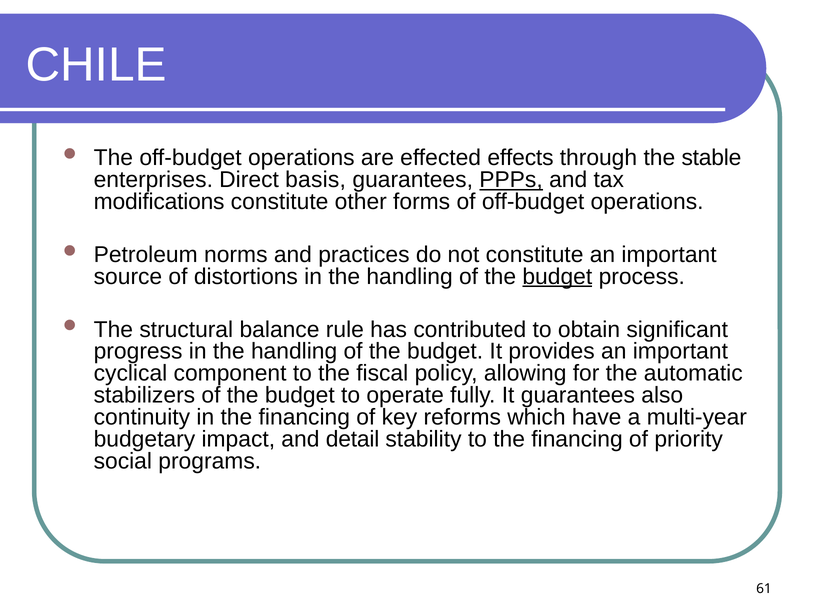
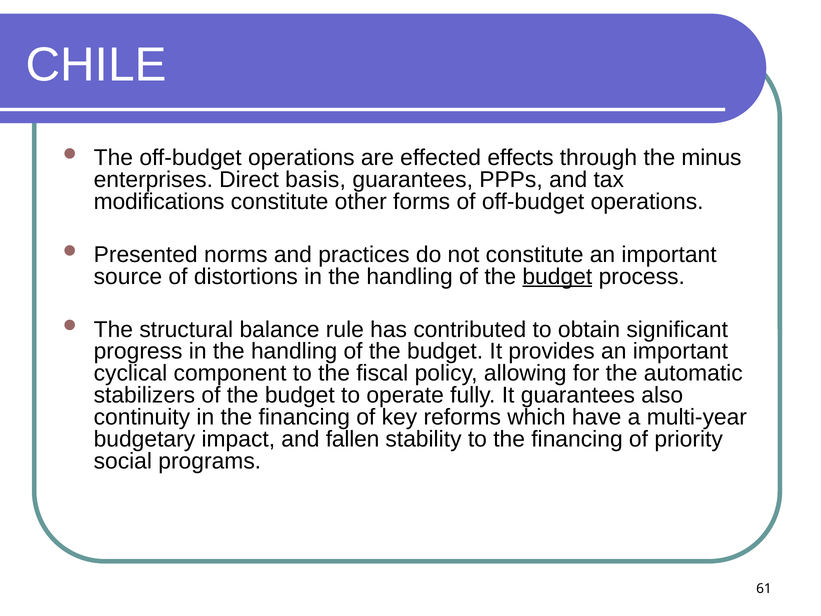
stable: stable -> minus (711, 158)
PPPs underline: present -> none (511, 180)
Petroleum: Petroleum -> Presented (146, 255)
detail: detail -> fallen (353, 439)
